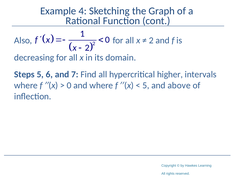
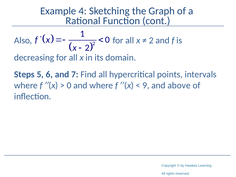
higher: higher -> points (170, 74)
5: 5 -> 9 (146, 85)
